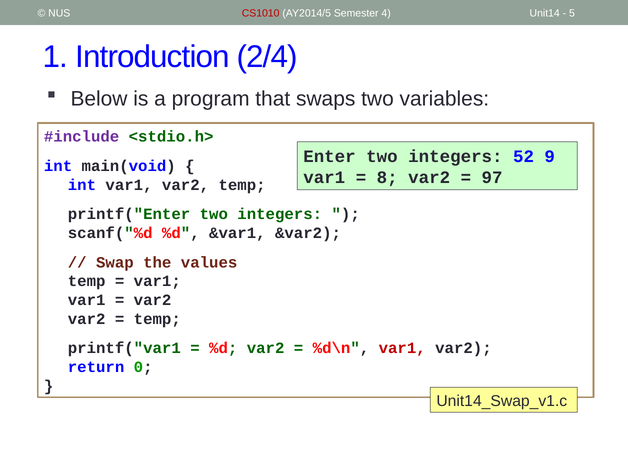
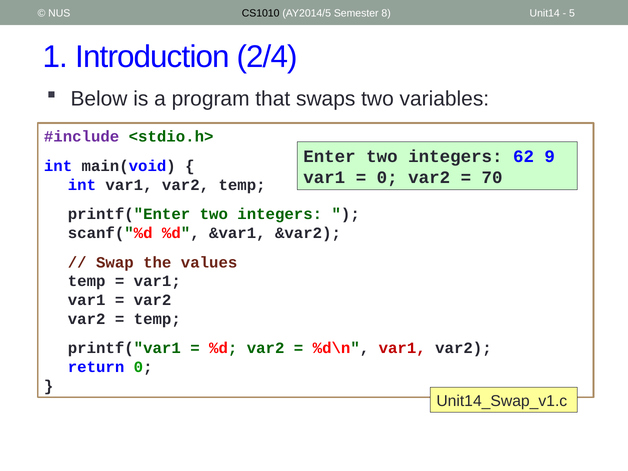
CS1010 colour: red -> black (261, 13)
4: 4 -> 8 (386, 13)
52: 52 -> 62 (524, 157)
8: 8 -> 0 (387, 177)
97: 97 -> 70 (492, 177)
